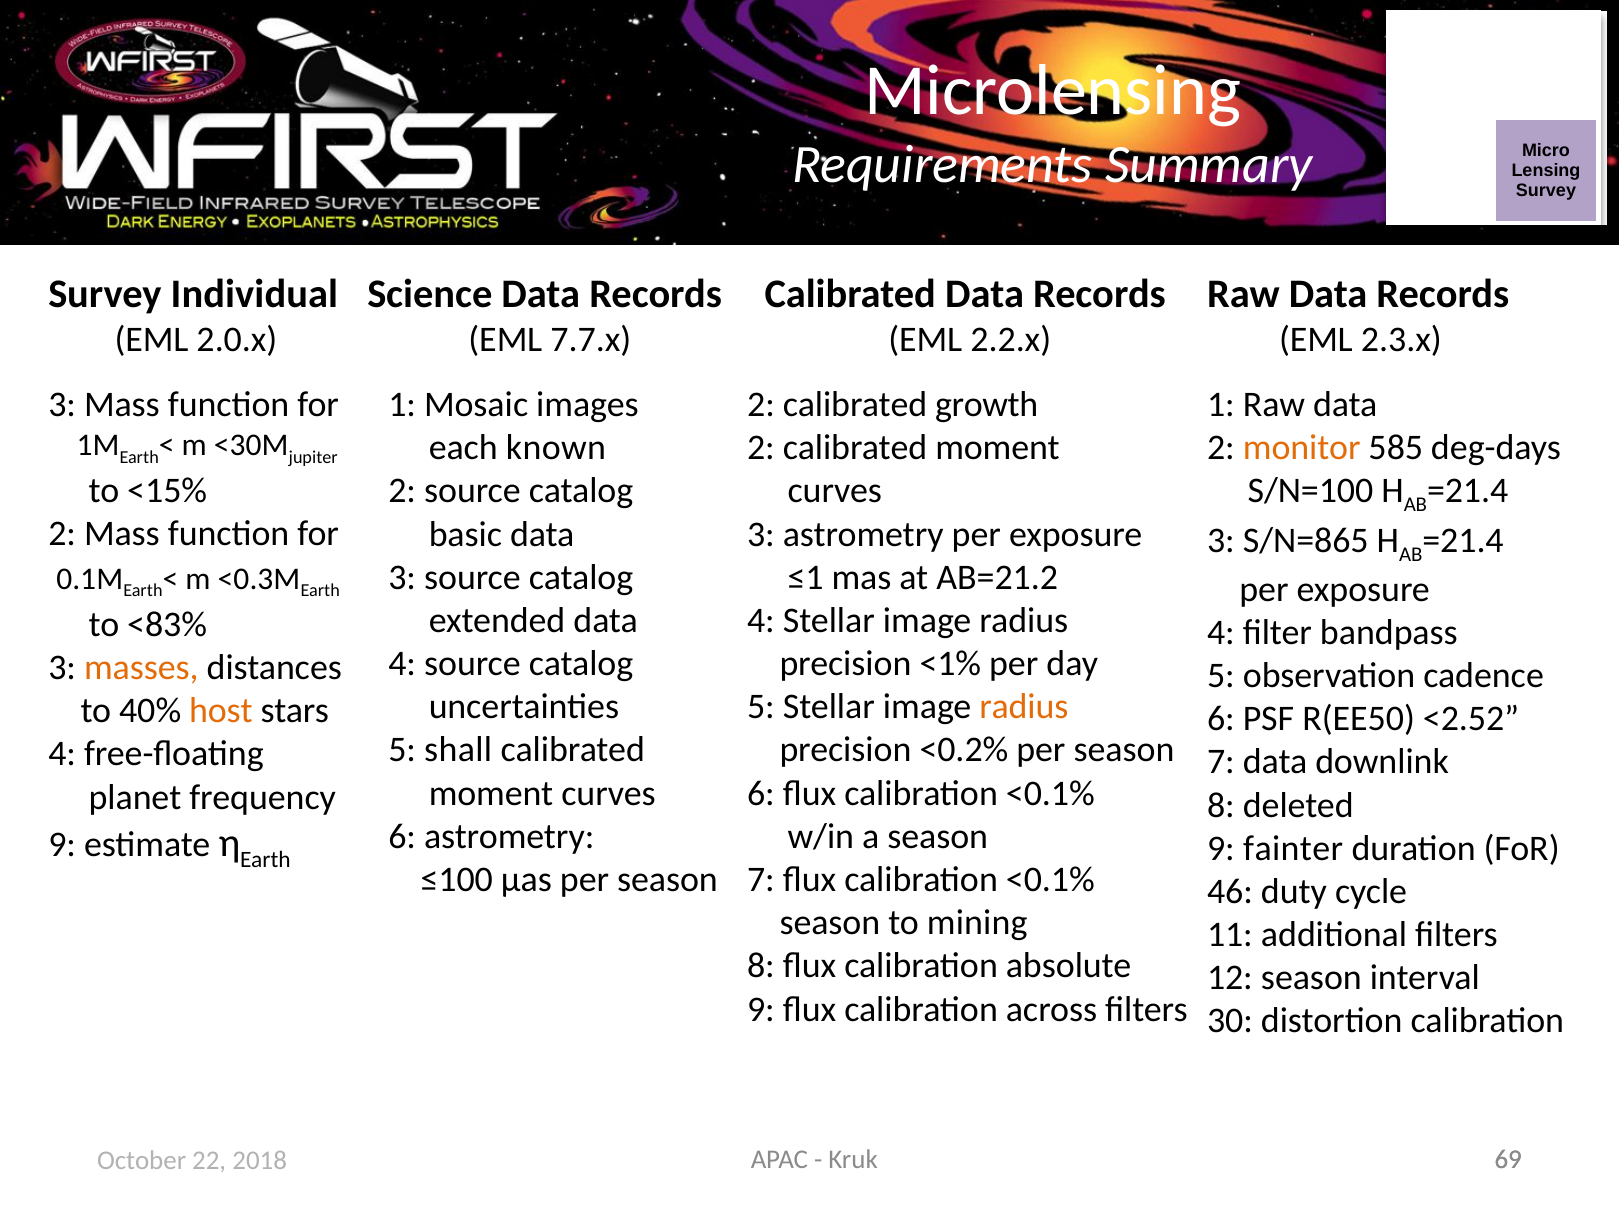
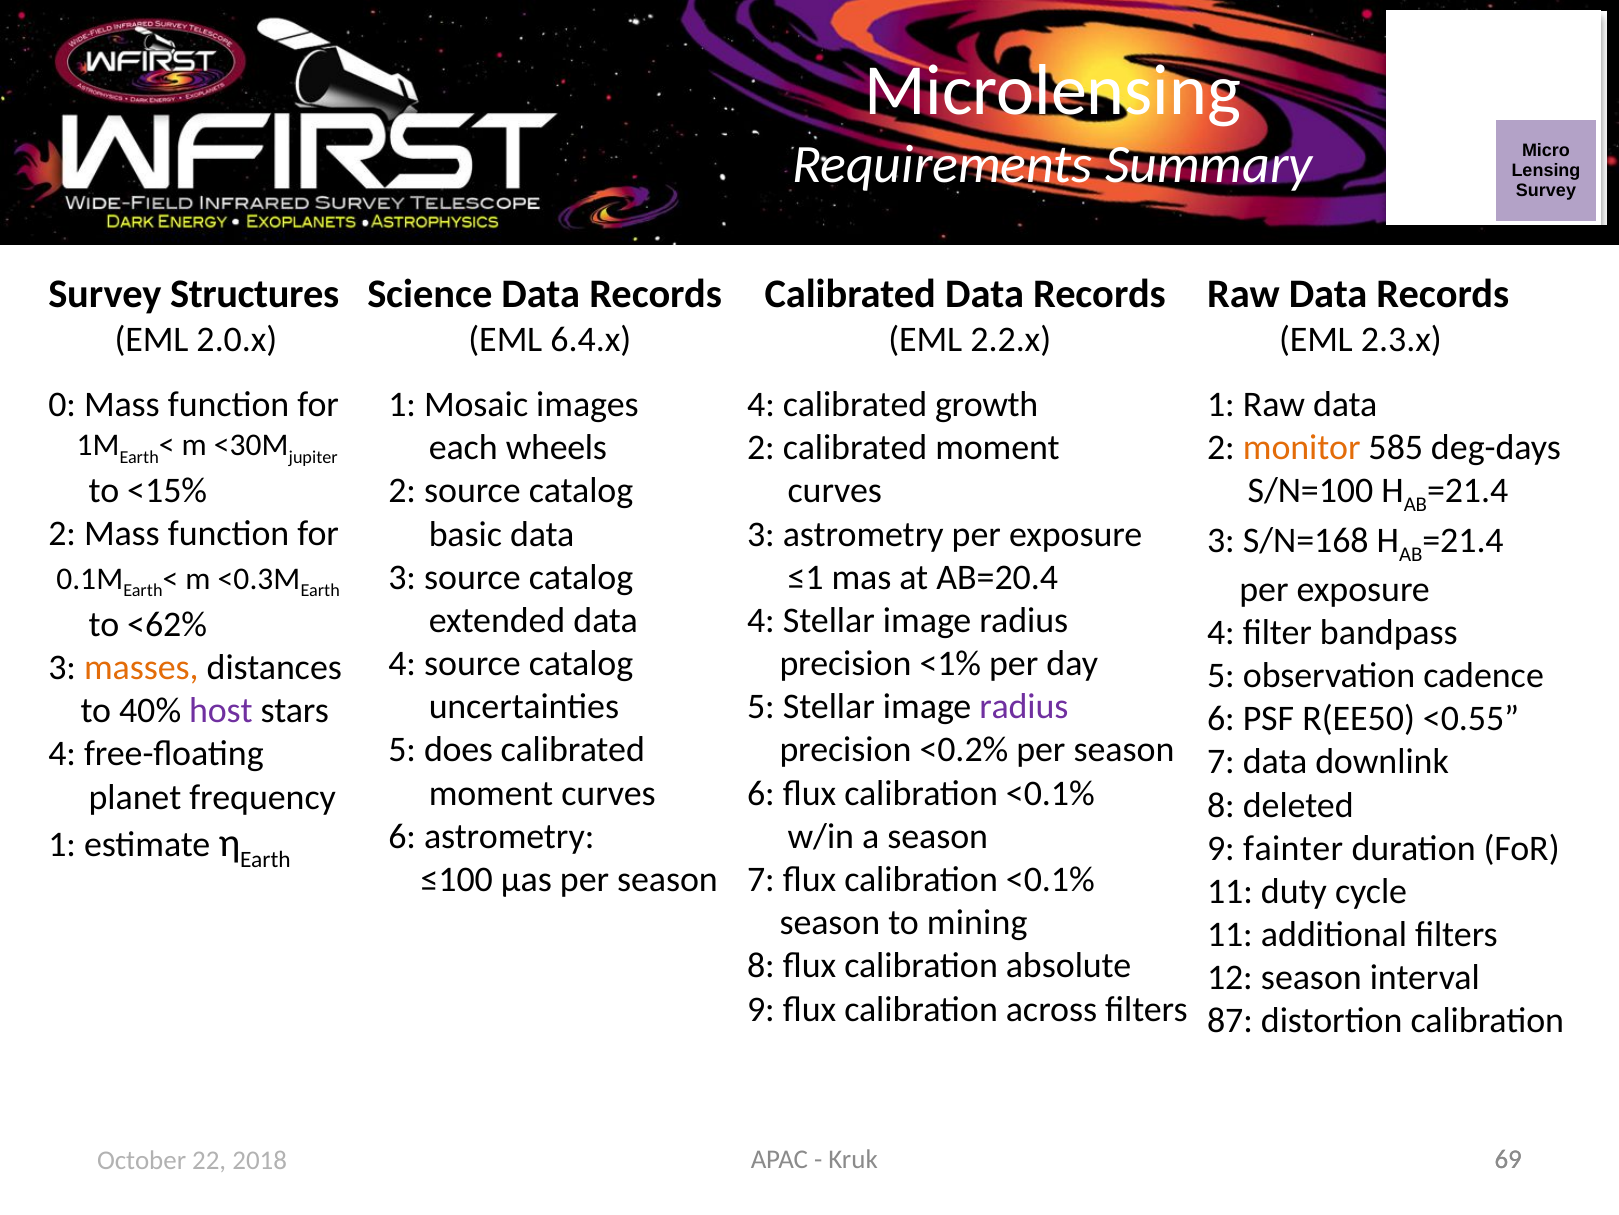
Individual: Individual -> Structures (255, 294)
7.7.x: 7.7.x -> 6.4.x (591, 340)
3: 3 -> 0 (62, 404)
2: 2 -> 4 (761, 404)
known: known -> wheels (556, 448)
S/N=865: S/N=865 -> S/N=168 (1306, 540)
AB=21.2: AB=21.2 -> AB=20.4 (997, 577)
<83%: <83% -> <62% (167, 624)
radius colour: orange -> purple (1024, 706)
host colour: orange -> purple (221, 711)
<2.52: <2.52 -> <0.55 (1471, 718)
shall: shall -> does (458, 750)
9: 9 -> 1 (62, 844)
46: 46 -> 11 (1230, 891)
30: 30 -> 87 (1230, 1020)
